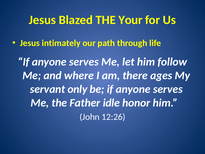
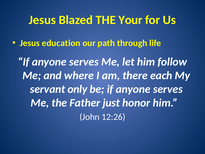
intimately: intimately -> education (61, 43)
ages: ages -> each (161, 75)
idle: idle -> just (111, 103)
